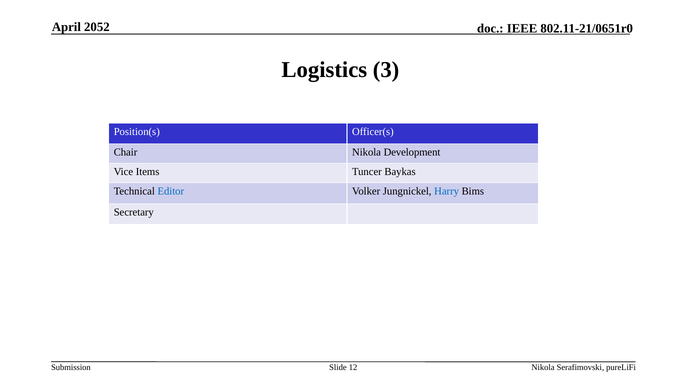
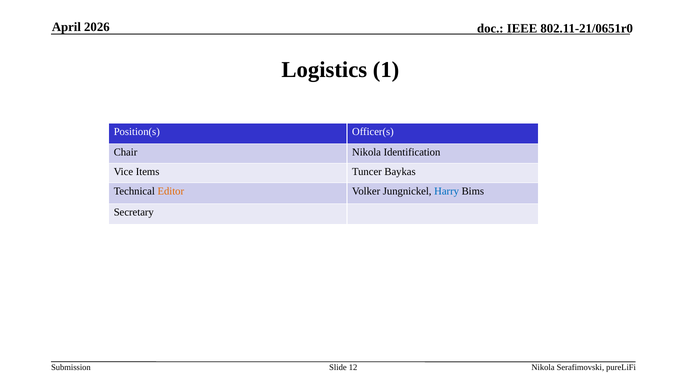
2052: 2052 -> 2026 (97, 27)
3: 3 -> 1 (386, 70)
Development: Development -> Identification (412, 152)
Editor colour: blue -> orange (171, 191)
